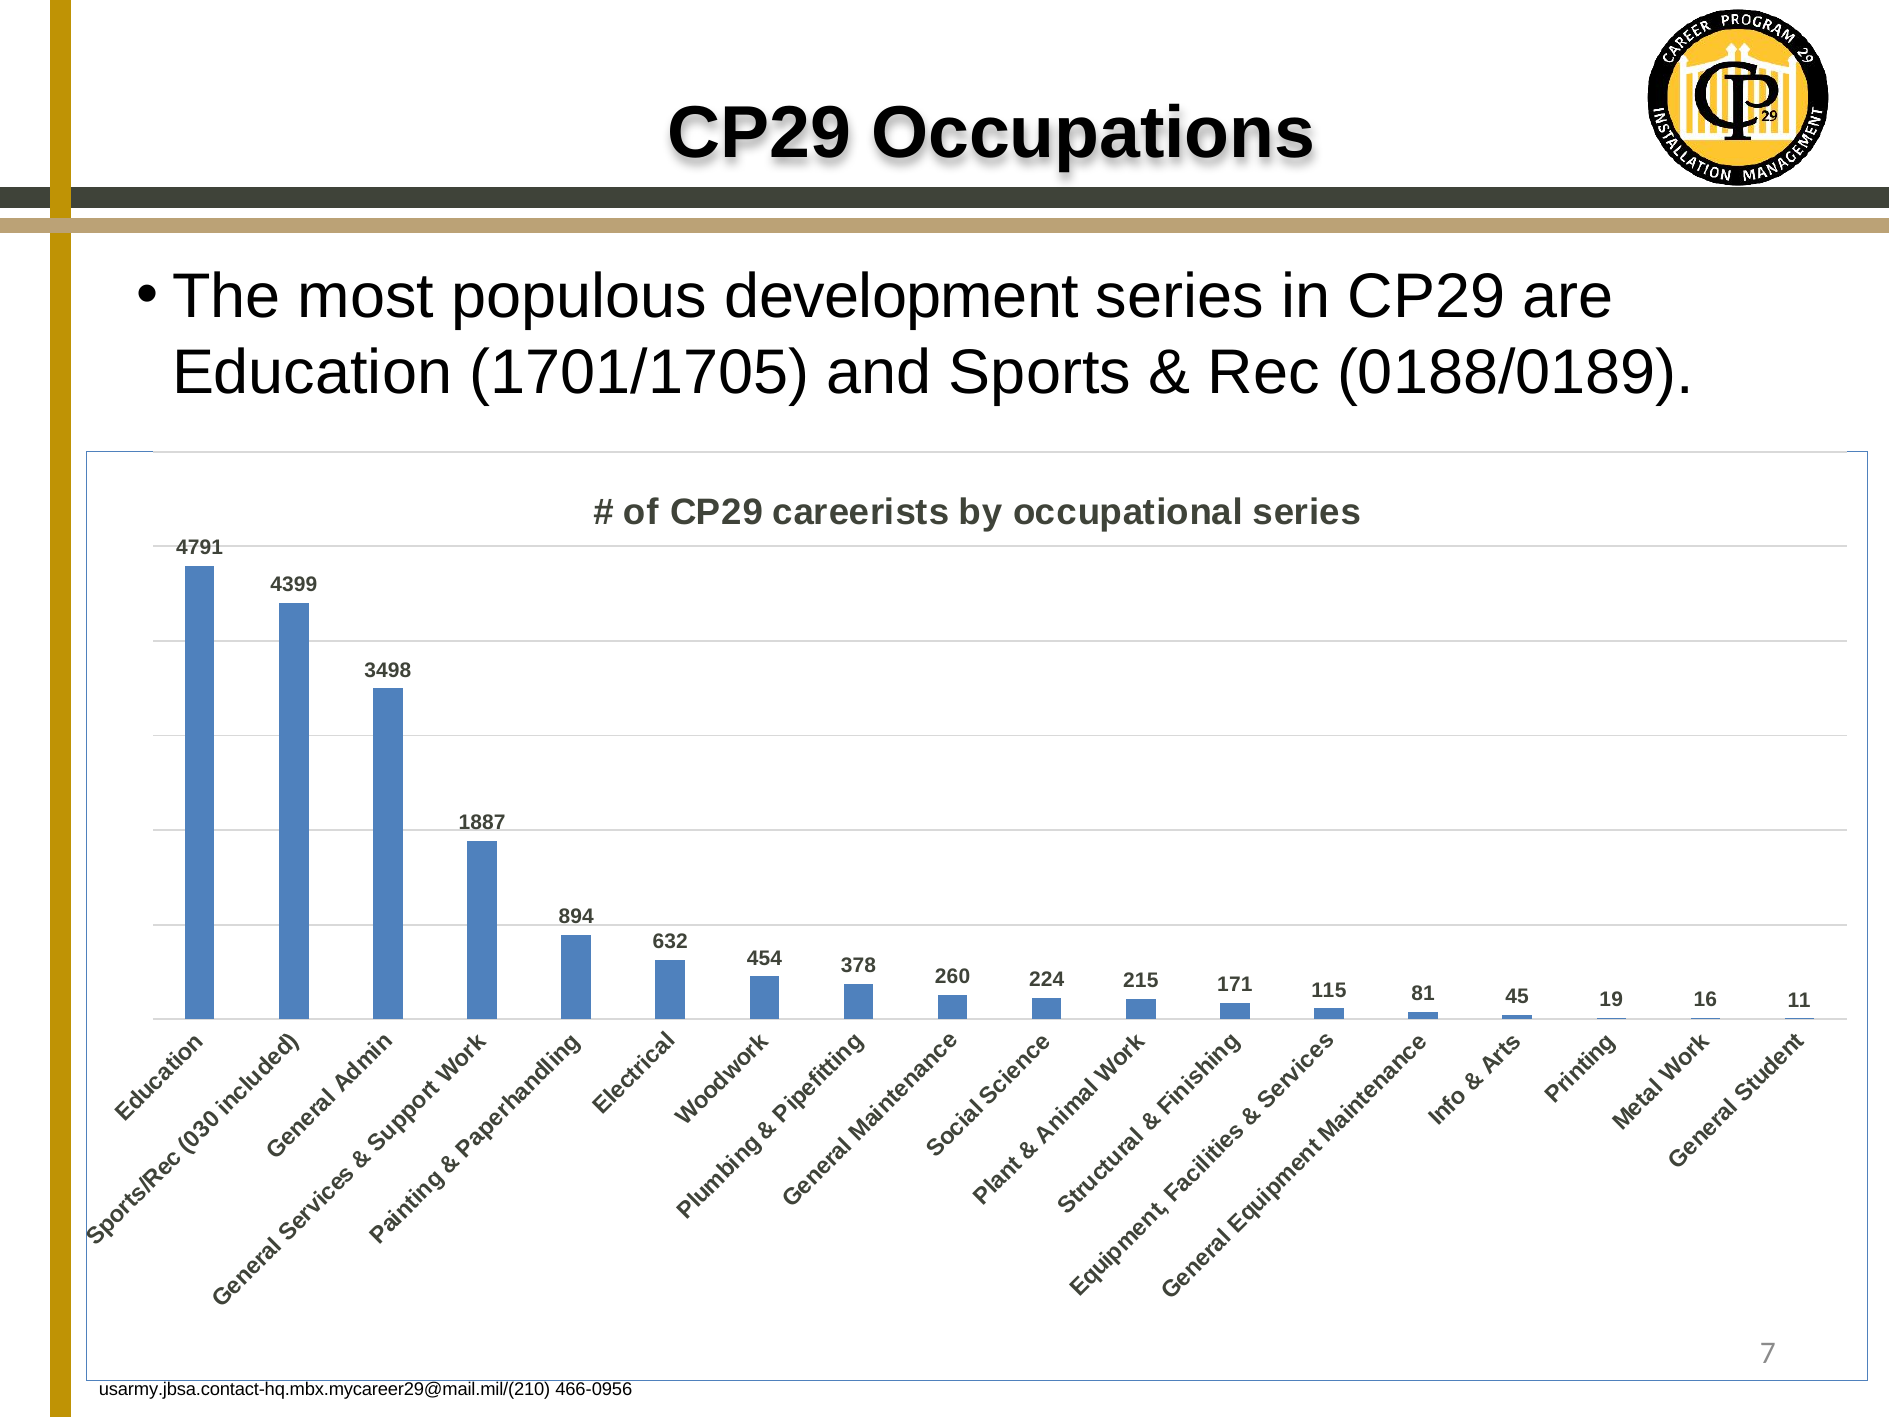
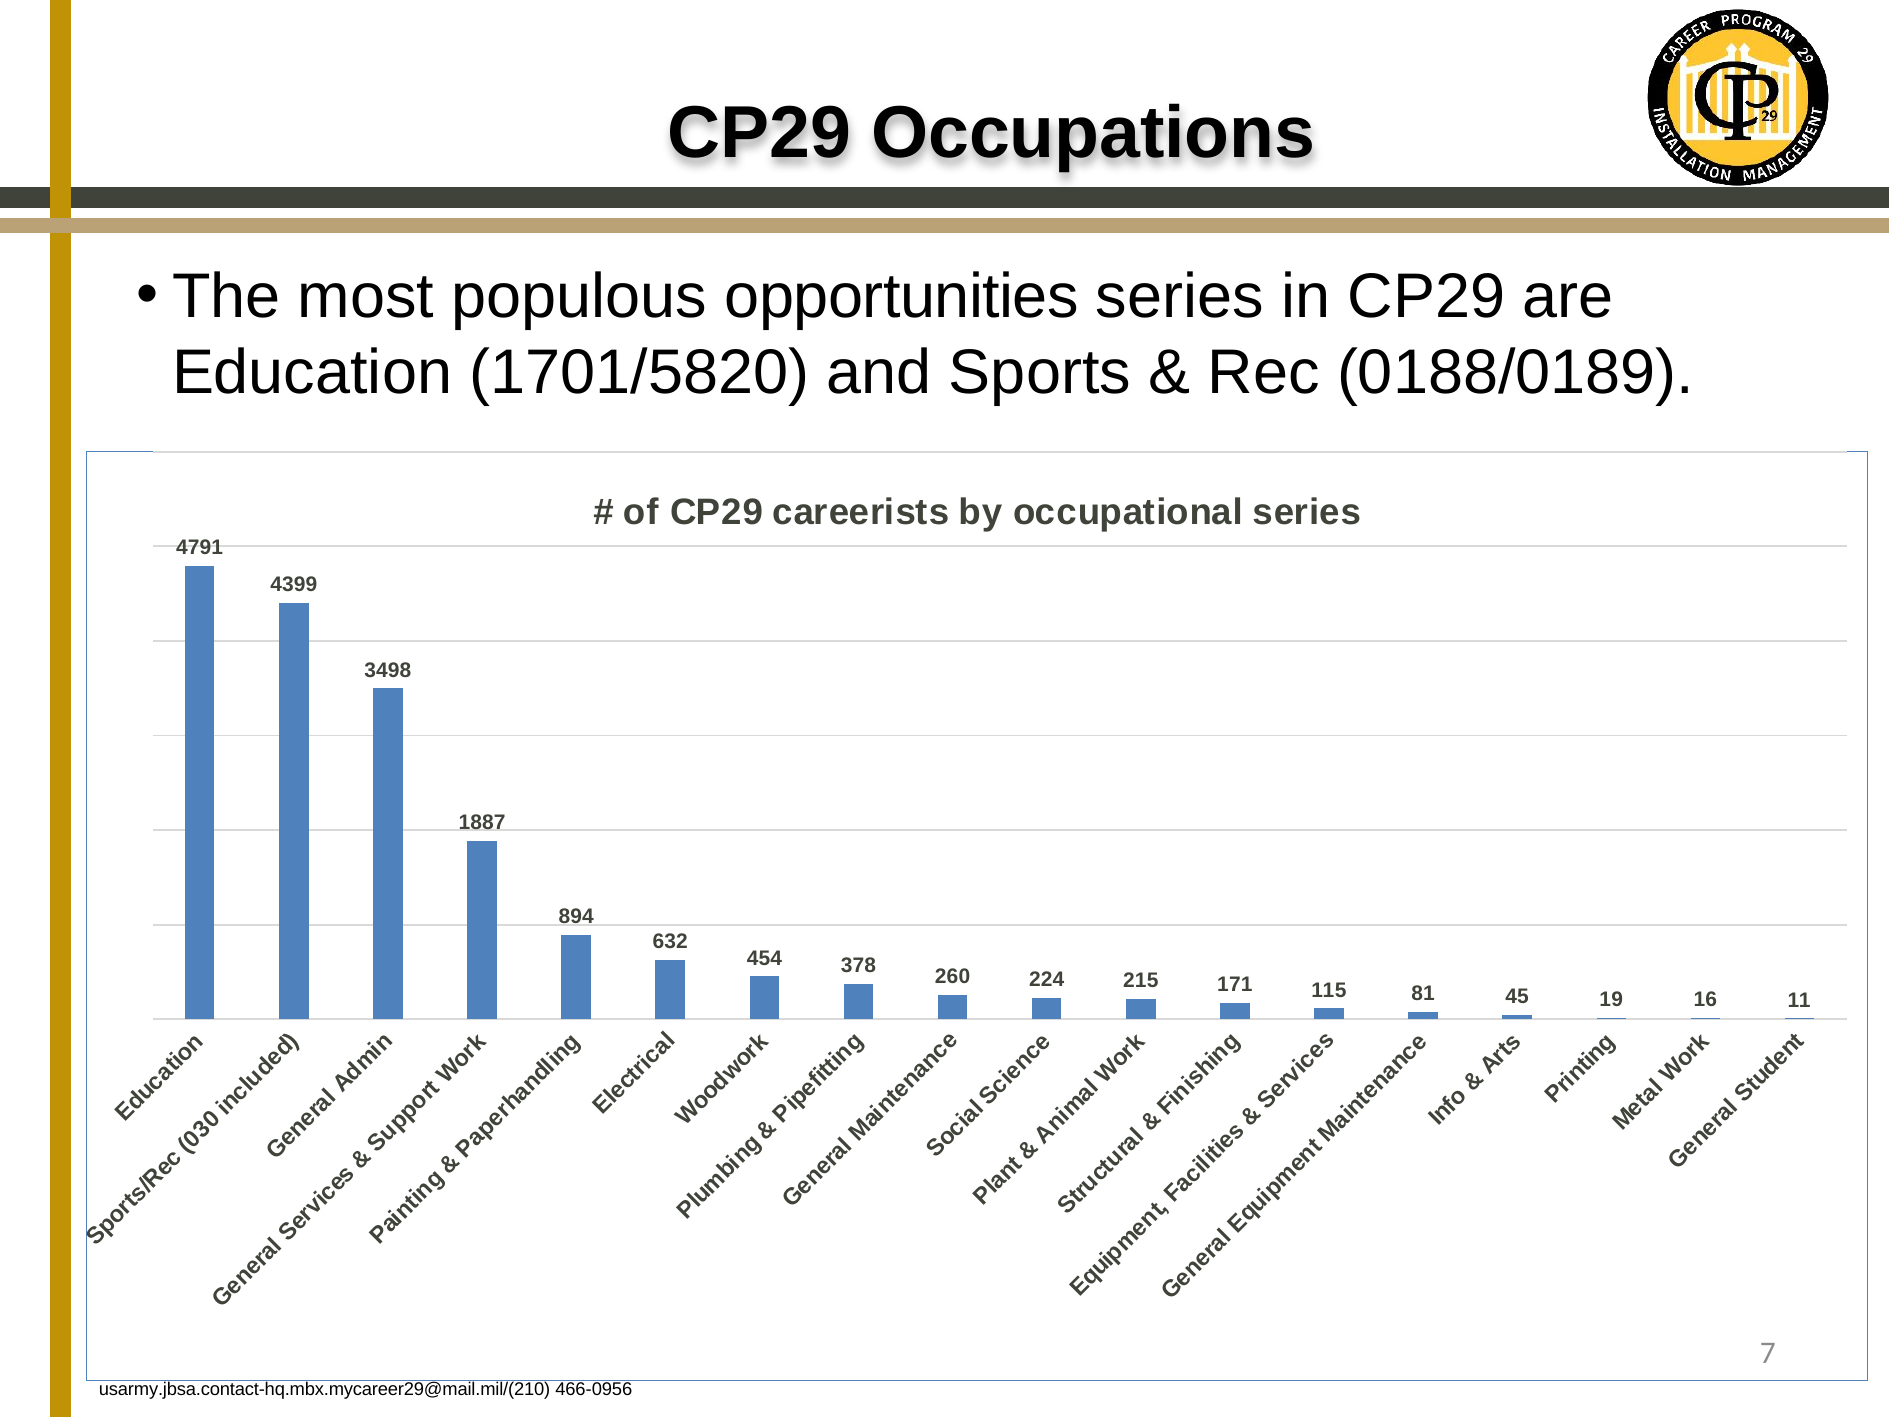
development: development -> opportunities (902, 297)
1701/1705: 1701/1705 -> 1701/5820 (639, 372)
